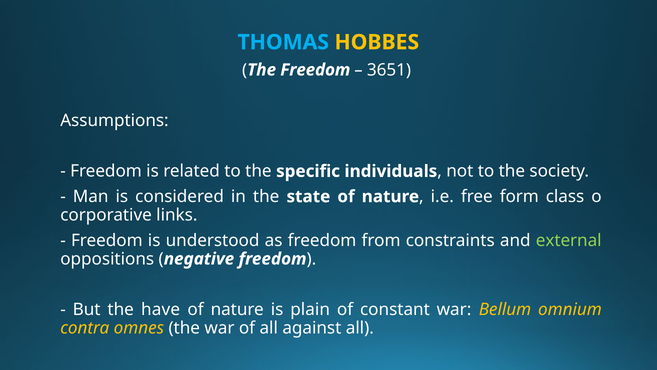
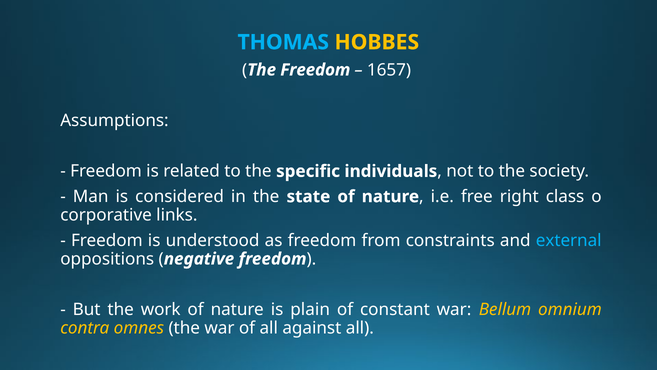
3651: 3651 -> 1657 (389, 70)
form: form -> right (519, 196)
external colour: light green -> light blue (569, 240)
have: have -> work (161, 309)
